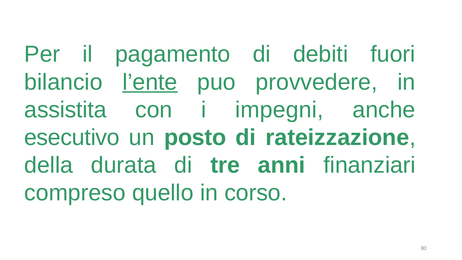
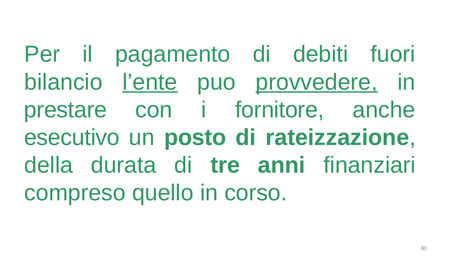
provvedere underline: none -> present (317, 82)
assistita: assistita -> prestare (65, 110)
impegni: impegni -> fornitore (280, 110)
